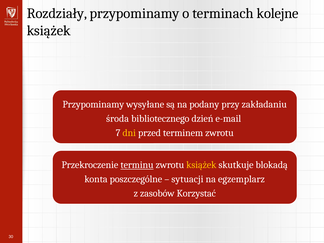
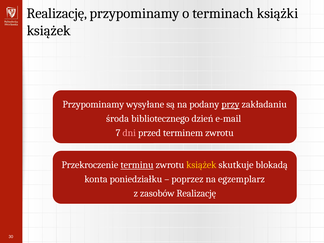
Rozdziały: Rozdziały -> Realizację (57, 13)
kolejne: kolejne -> książki (278, 13)
przy underline: none -> present (230, 104)
dni colour: yellow -> pink (129, 133)
poszczególne: poszczególne -> poniedziałku (136, 179)
sytuacji: sytuacji -> poprzez (187, 179)
zasobów Korzystać: Korzystać -> Realizację (196, 193)
